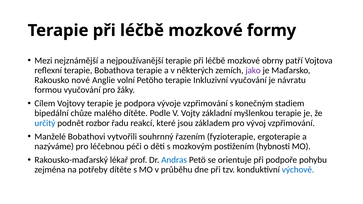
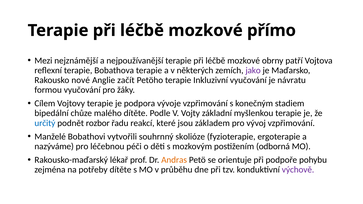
formy: formy -> přímo (272, 30)
volní: volní -> začít (126, 80)
řazením: řazením -> skolióze (190, 137)
hybnosti: hybnosti -> odborná (273, 147)
Andras colour: blue -> orange (174, 160)
výchově colour: blue -> purple (298, 170)
